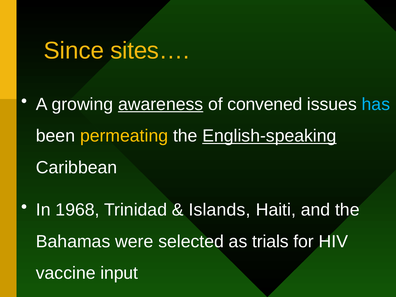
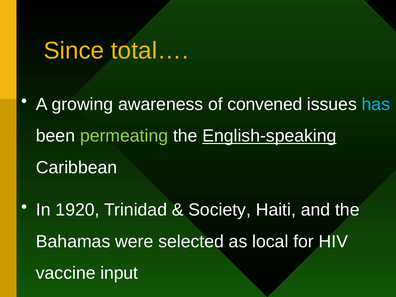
sites…: sites… -> total… (150, 51)
awareness underline: present -> none (161, 104)
permeating colour: yellow -> light green (124, 136)
1968: 1968 -> 1920 (77, 210)
Islands: Islands -> Society (220, 210)
trials: trials -> local (270, 241)
